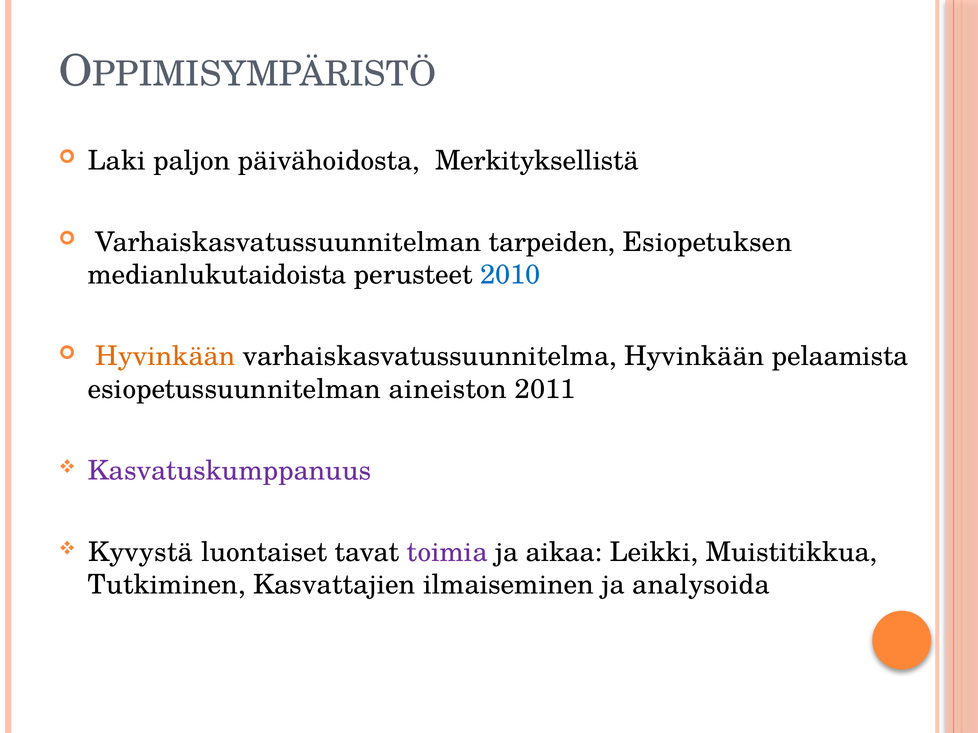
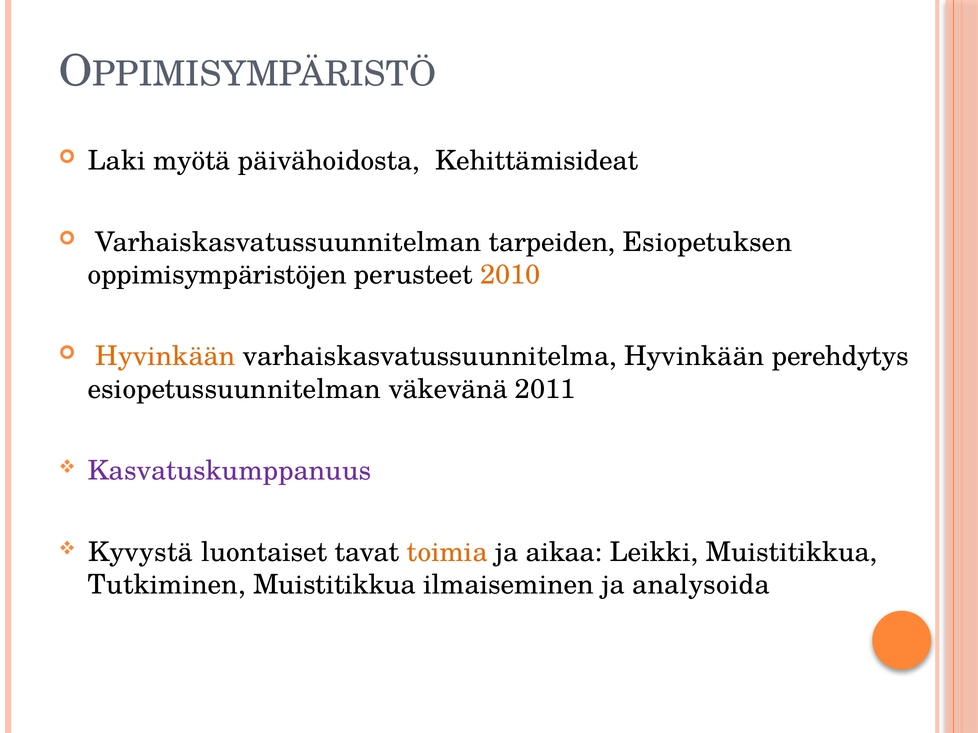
paljon: paljon -> myötä (192, 161)
Merkityksellistä: Merkityksellistä -> Kehittämisideat (537, 161)
medianlukutaidoista: medianlukutaidoista -> oppimisympäristöjen (217, 275)
2010 colour: blue -> orange (510, 275)
pelaamista: pelaamista -> perehdytys (840, 357)
aineiston: aineiston -> väkevänä (448, 389)
toimia colour: purple -> orange (447, 552)
Tutkiminen Kasvattajien: Kasvattajien -> Muistitikkua (334, 585)
